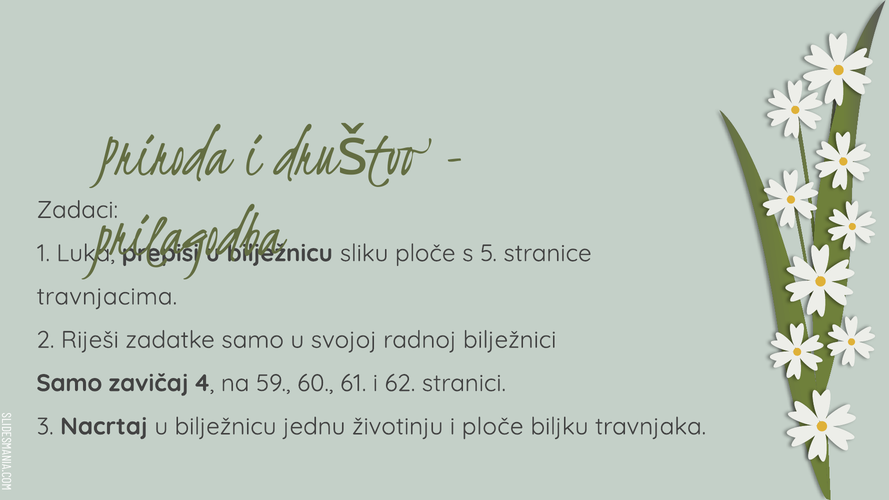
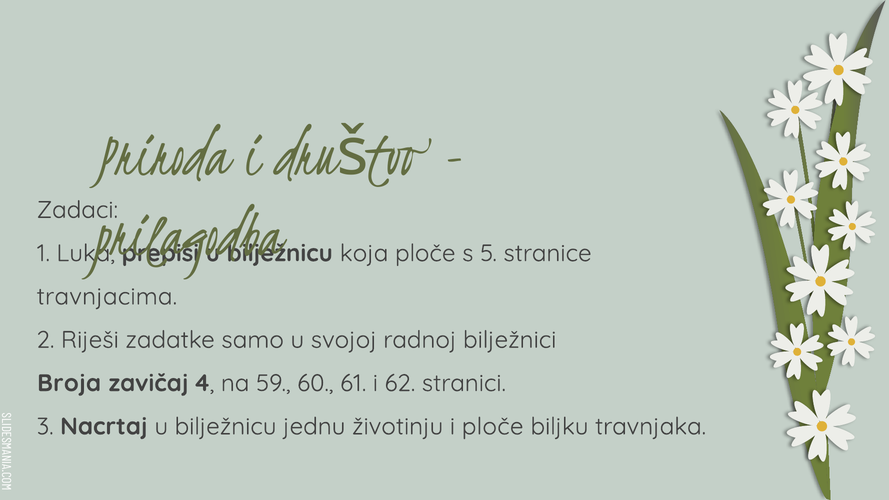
sliku: sliku -> koja (364, 253)
Samo: Samo -> Broja (69, 383)
